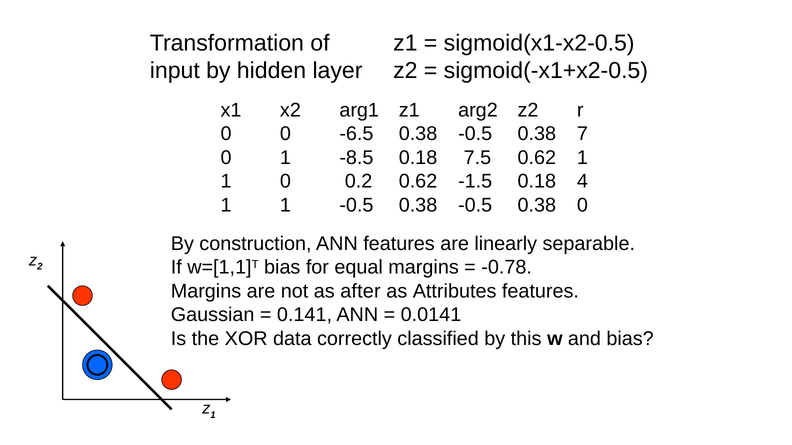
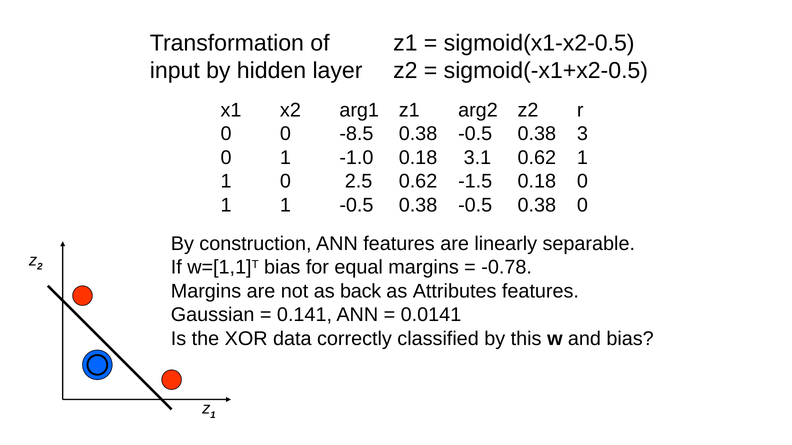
-6.5: -6.5 -> -8.5 (356, 134)
7: 7 -> 3 (582, 134)
-8.5: -8.5 -> -1.0 (356, 158)
7.5: 7.5 -> 3.1 (477, 158)
0.2: 0.2 -> 2.5 (359, 182)
0.18 4: 4 -> 0 (582, 182)
after: after -> back (361, 291)
